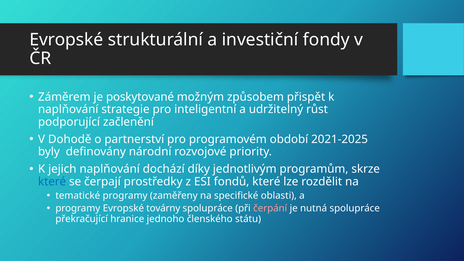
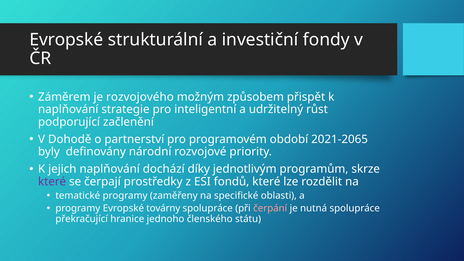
poskytované: poskytované -> rozvojového (140, 97)
2021-2025: 2021-2025 -> 2021-2065 (340, 139)
které colour: blue -> purple (52, 182)
